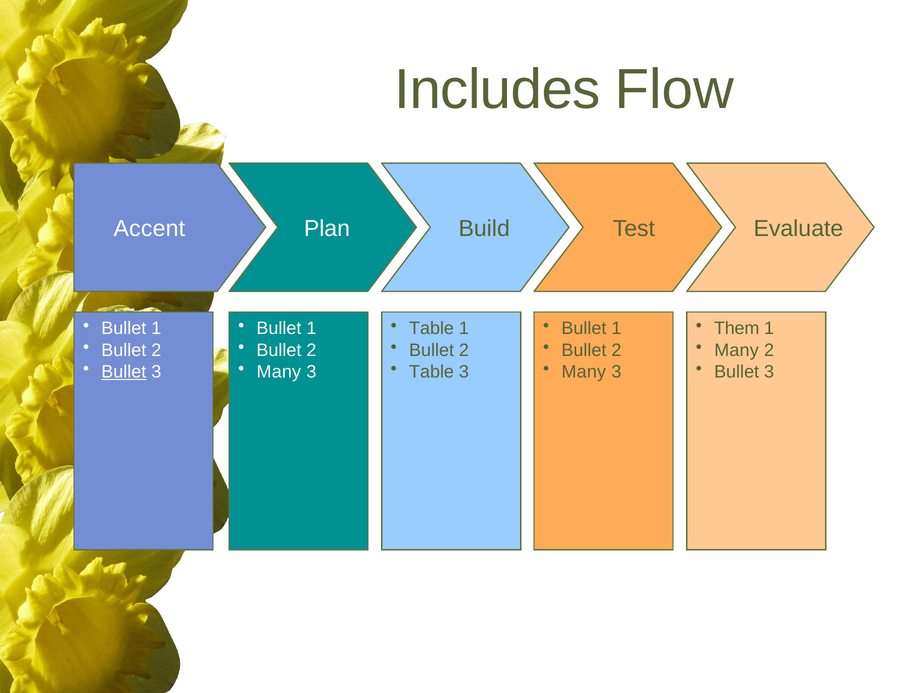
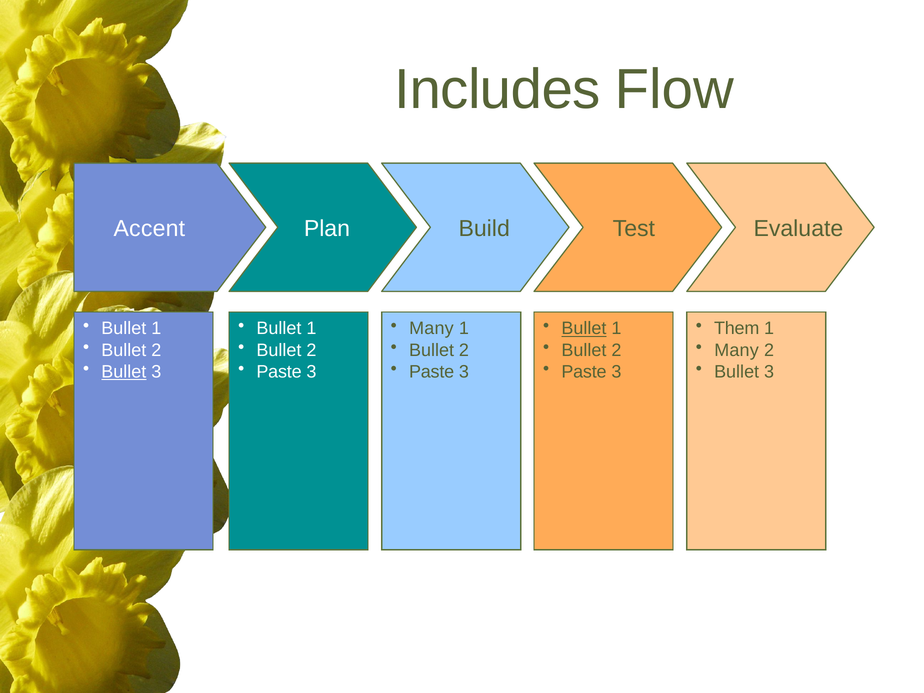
Table: Table -> Many (431, 329)
Bullet underline: none -> present (584, 329)
Many: Many -> Paste (279, 372)
Table: Table -> Paste (432, 372)
Many: Many -> Paste (584, 372)
